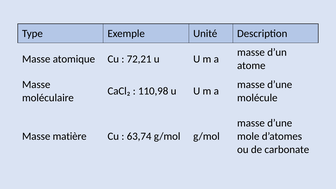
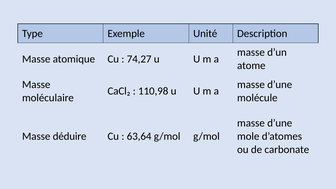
72,21: 72,21 -> 74,27 (139, 59)
matière: matière -> déduire (70, 136)
63,74: 63,74 -> 63,64 (139, 136)
